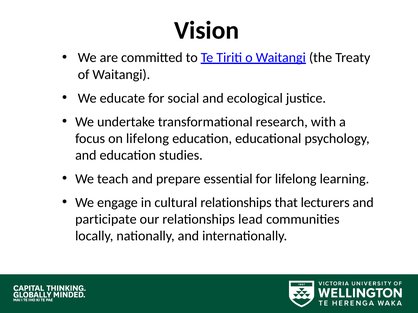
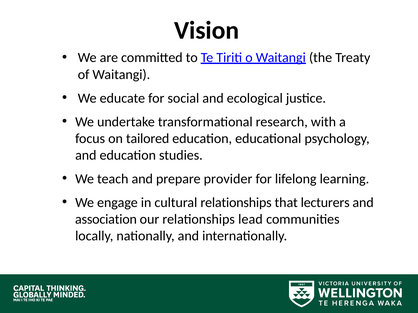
on lifelong: lifelong -> tailored (148, 139)
essential: essential -> provider (228, 179)
participate: participate -> association (106, 219)
